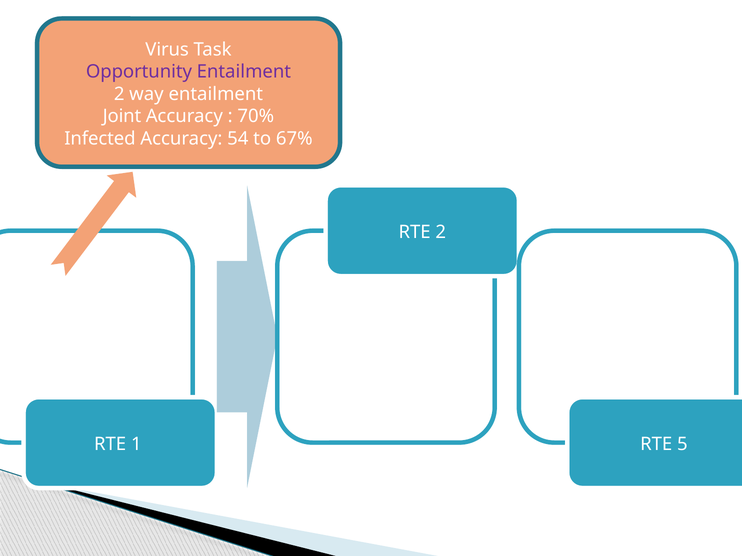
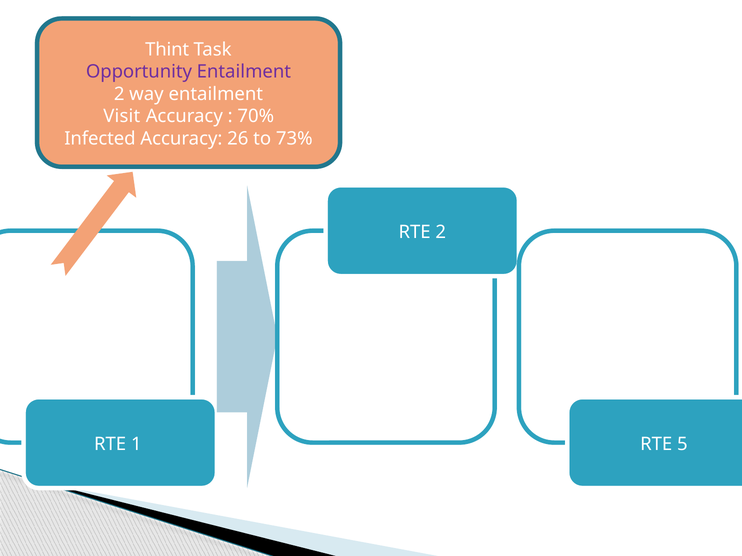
Virus: Virus -> Thint (167, 49)
Joint: Joint -> Visit (122, 116)
54: 54 -> 26 (238, 139)
67%: 67% -> 73% (294, 139)
